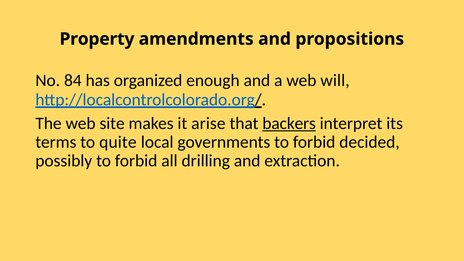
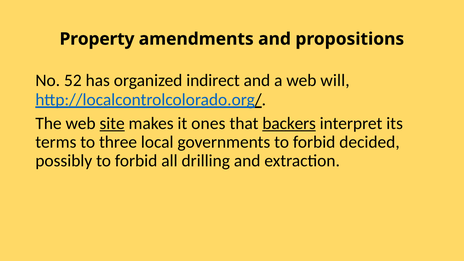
84: 84 -> 52 (73, 81)
enough: enough -> indirect (213, 81)
site underline: none -> present (112, 123)
arise: arise -> ones (208, 123)
quite: quite -> three (118, 142)
